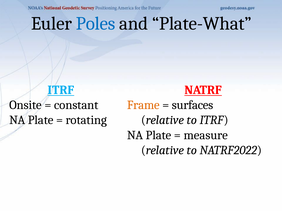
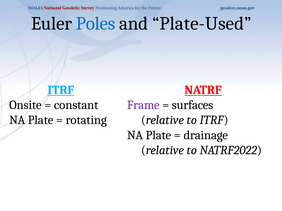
Plate-What: Plate-What -> Plate-Used (202, 23)
Frame colour: orange -> purple (143, 105)
measure: measure -> drainage (206, 135)
